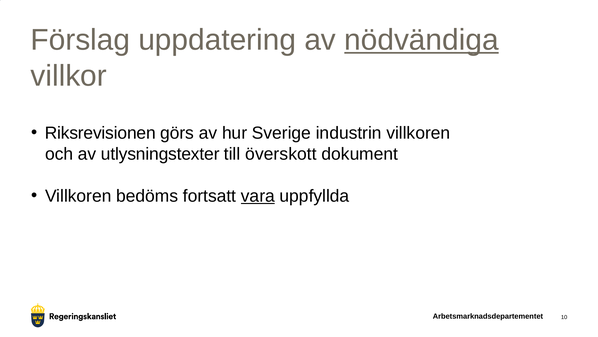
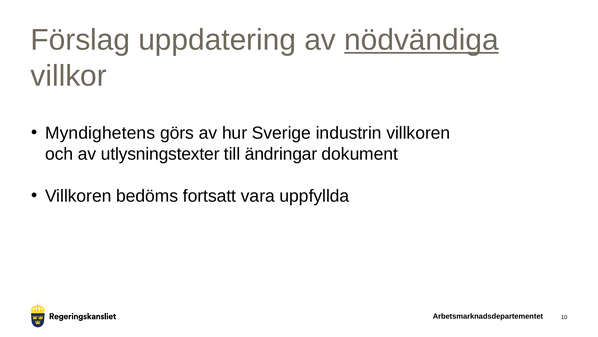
Riksrevisionen: Riksrevisionen -> Myndighetens (100, 133)
överskott: överskott -> ändringar (281, 154)
vara underline: present -> none (258, 196)
